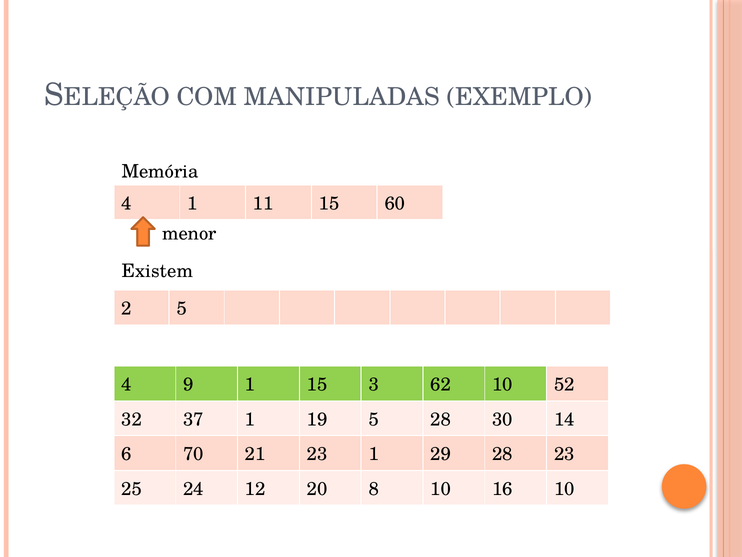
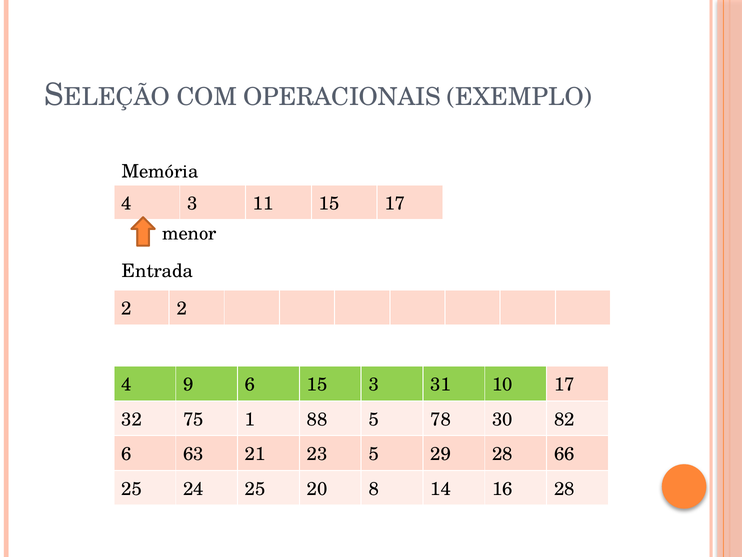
MANIPULADAS: MANIPULADAS -> OPERACIONAIS (342, 97)
4 1: 1 -> 3 (192, 203)
15 60: 60 -> 17 (395, 203)
Existem: Existem -> Entrada (158, 271)
2 5: 5 -> 2 (182, 309)
9 1: 1 -> 6 (250, 385)
62: 62 -> 31 (441, 385)
10 52: 52 -> 17 (564, 385)
37: 37 -> 75 (193, 419)
19: 19 -> 88 (317, 419)
5 28: 28 -> 78 (441, 419)
14: 14 -> 82 (564, 419)
70: 70 -> 63 (193, 454)
23 1: 1 -> 5 (374, 454)
28 23: 23 -> 66 (564, 454)
24 12: 12 -> 25 (255, 489)
8 10: 10 -> 14 (441, 489)
16 10: 10 -> 28 (564, 489)
